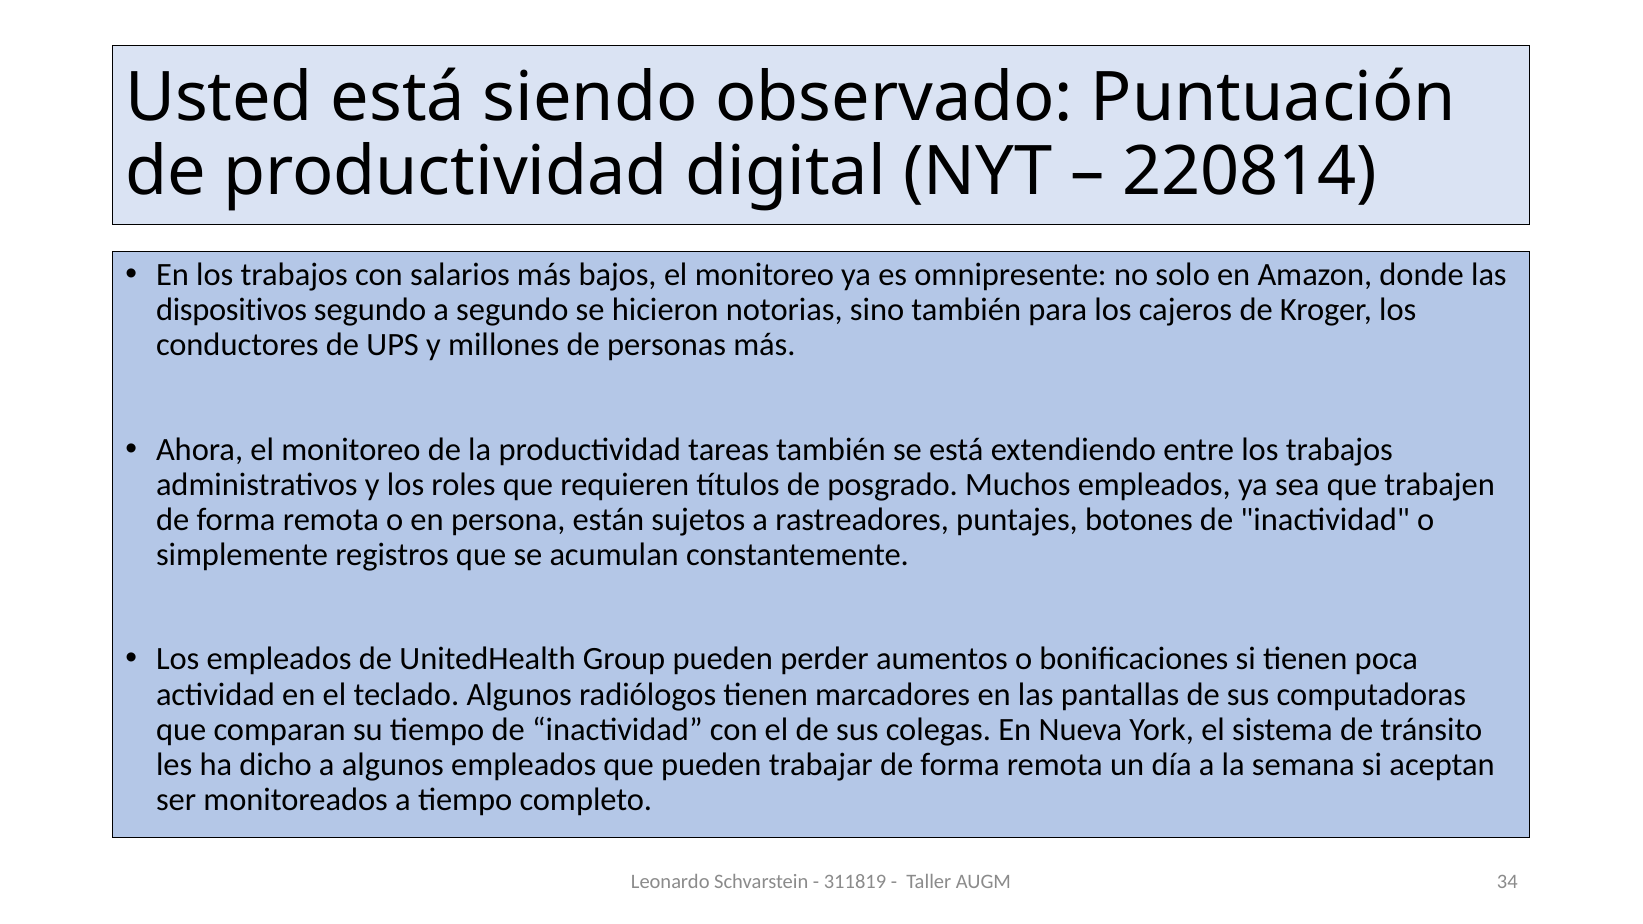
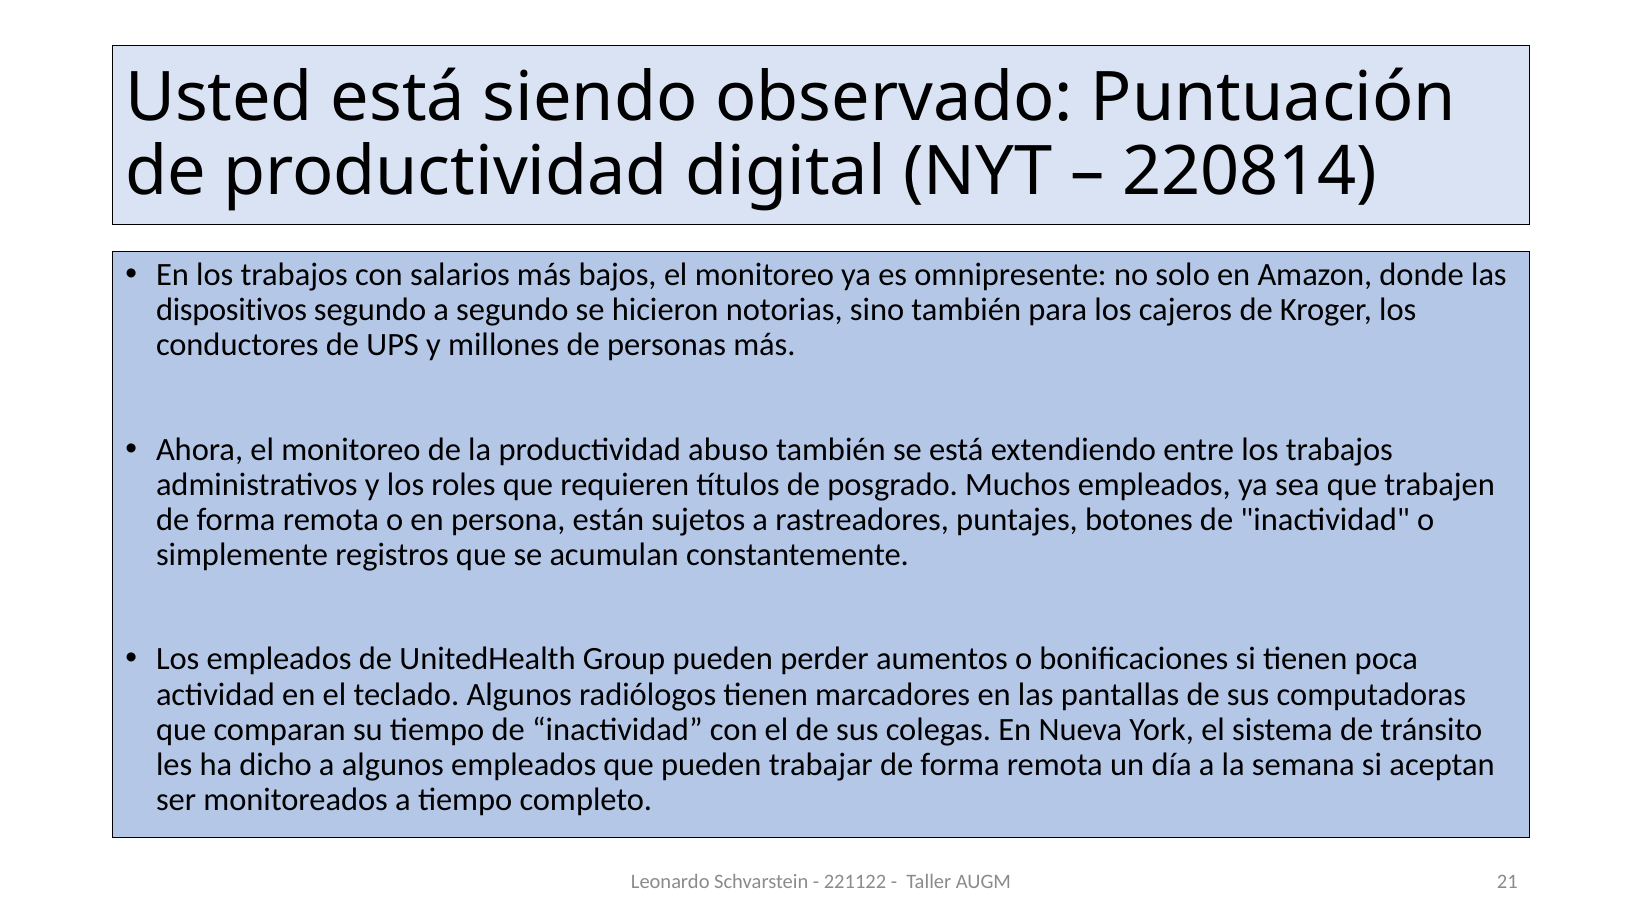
tareas: tareas -> abuso (728, 449)
311819: 311819 -> 221122 (855, 882)
34: 34 -> 21 (1507, 882)
